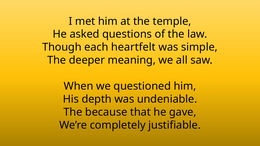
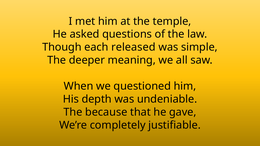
heartfelt: heartfelt -> released (133, 47)
